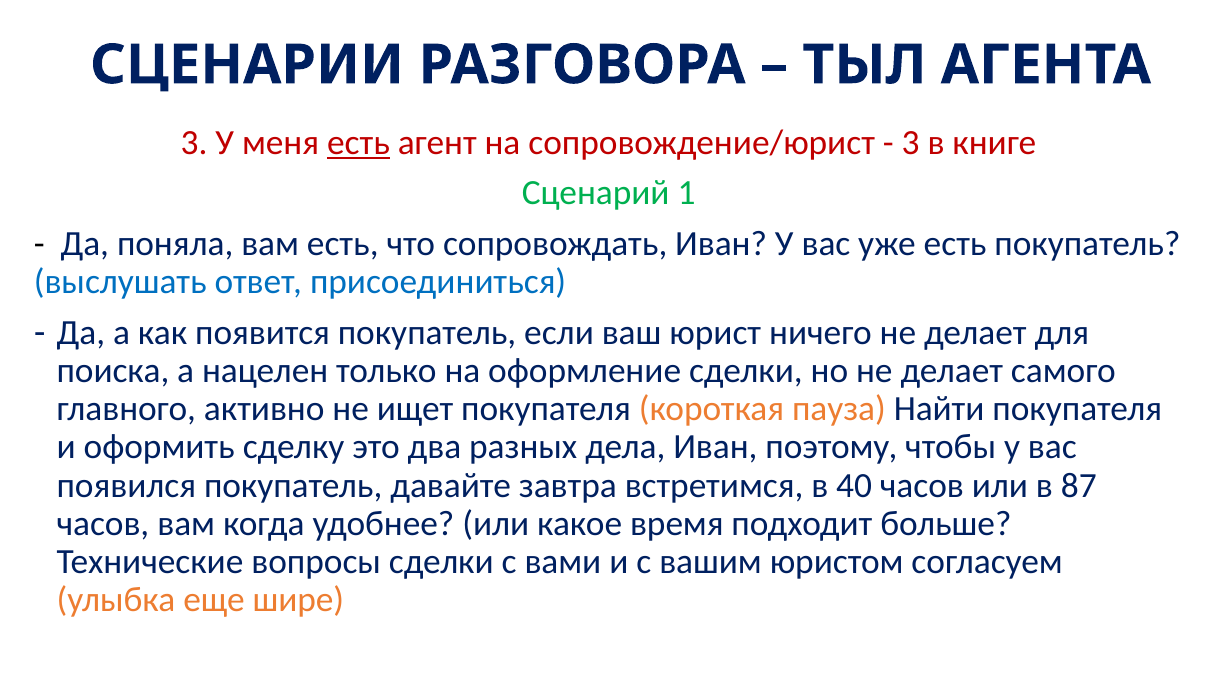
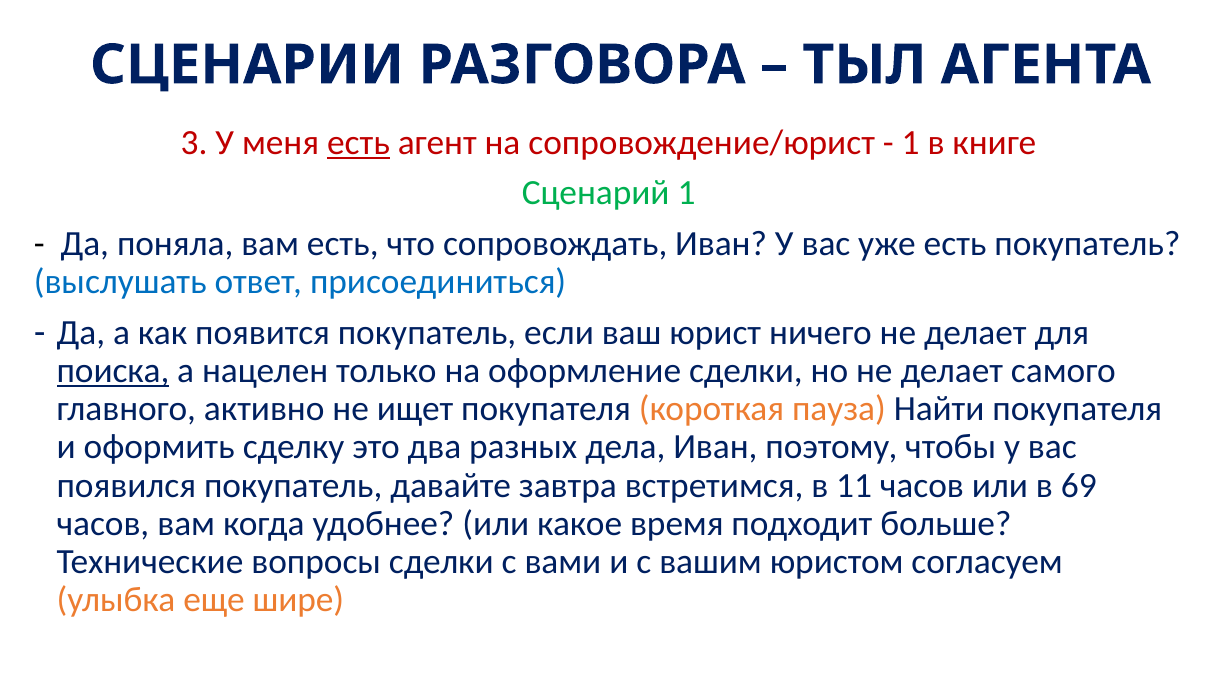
3: 3 -> 1 (911, 142)
поиска underline: none -> present (113, 371)
40: 40 -> 11 (854, 486)
87: 87 -> 69 (1079, 486)
